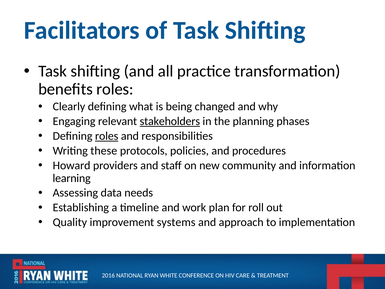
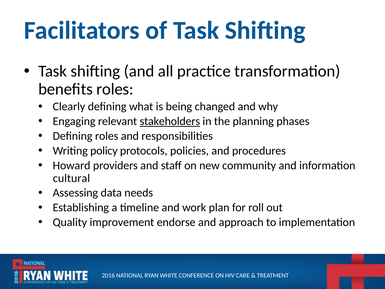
roles underline: present -> none (107, 136)
these: these -> policy (104, 151)
learning: learning -> cultural (71, 178)
systems: systems -> endorse (176, 222)
